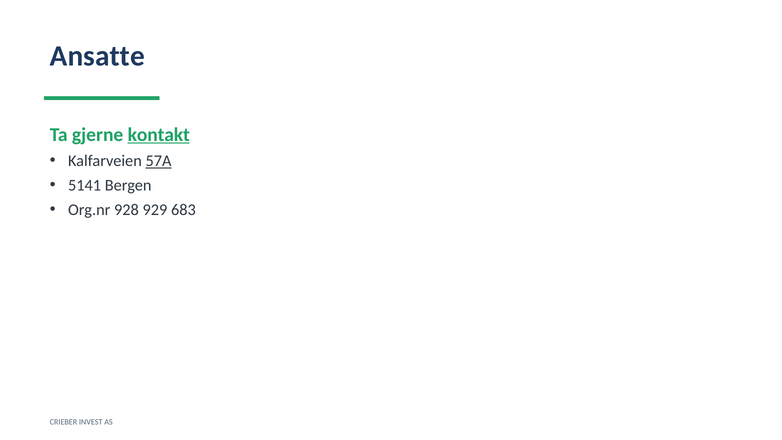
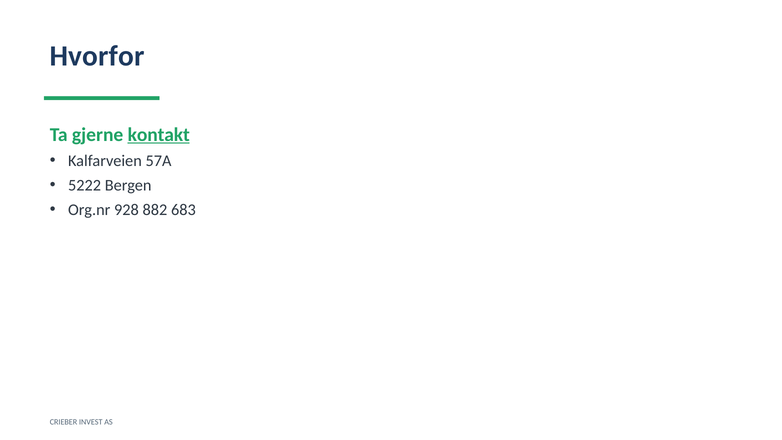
Ansatte: Ansatte -> Hvorfor (97, 56)
57A underline: present -> none (159, 161)
5141: 5141 -> 5222 (85, 185)
929: 929 -> 882 (155, 210)
